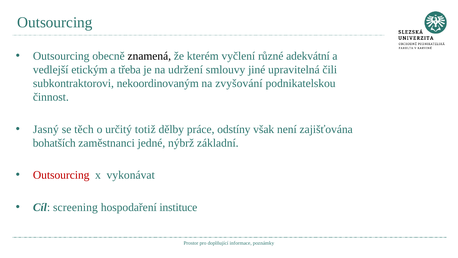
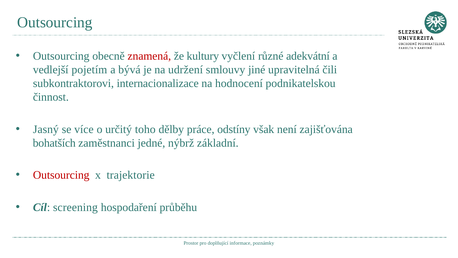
znamená colour: black -> red (149, 56)
kterém: kterém -> kultury (203, 56)
etickým: etickým -> pojetím (89, 70)
třeba: třeba -> bývá (129, 70)
nekoordinovaným: nekoordinovaným -> internacionalizace (158, 83)
zvyšování: zvyšování -> hodnocení (239, 83)
těch: těch -> více (84, 129)
totiž: totiž -> toho (145, 129)
vykonávat: vykonávat -> trajektorie (131, 175)
instituce: instituce -> průběhu (178, 207)
